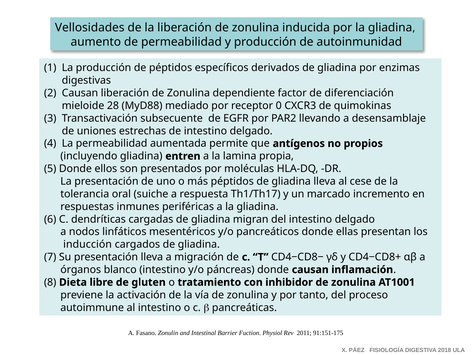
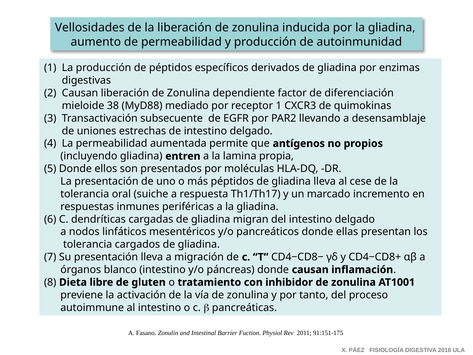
28: 28 -> 38 (113, 106)
receptor 0: 0 -> 1 (279, 106)
inducción: inducción -> tolerancia (88, 244)
